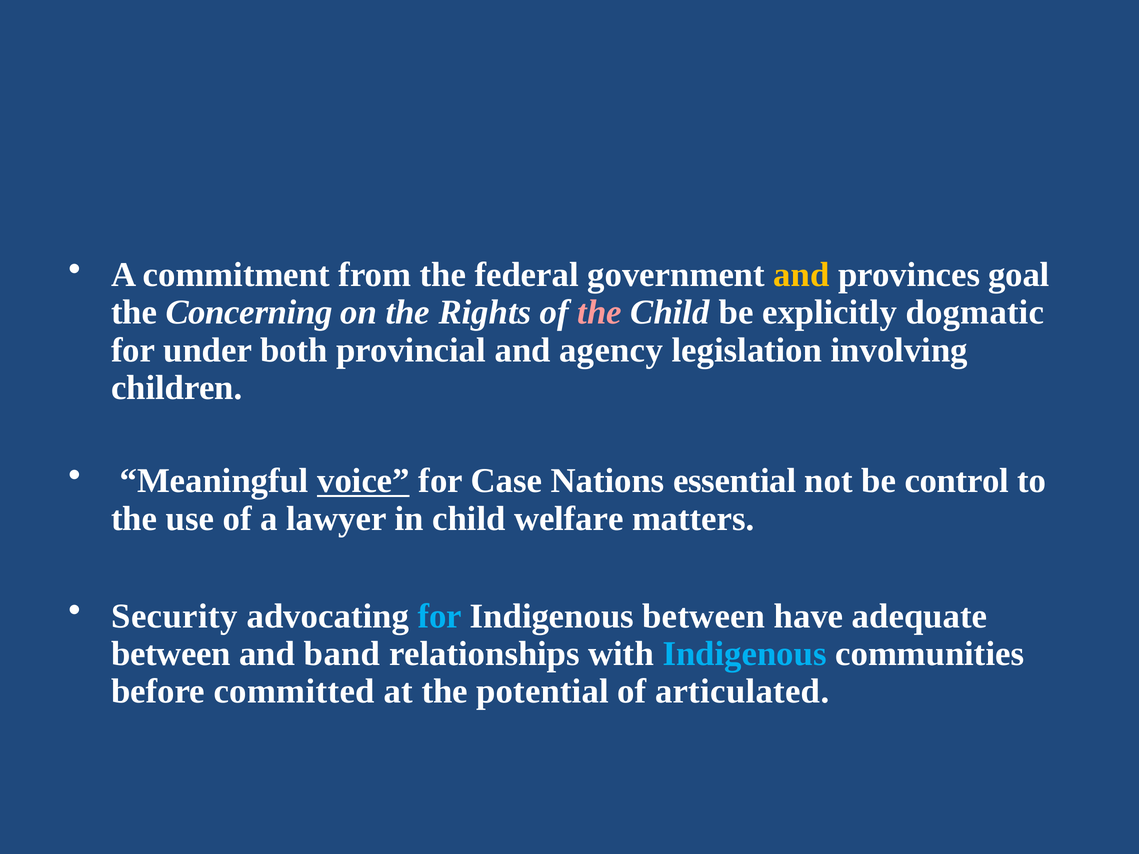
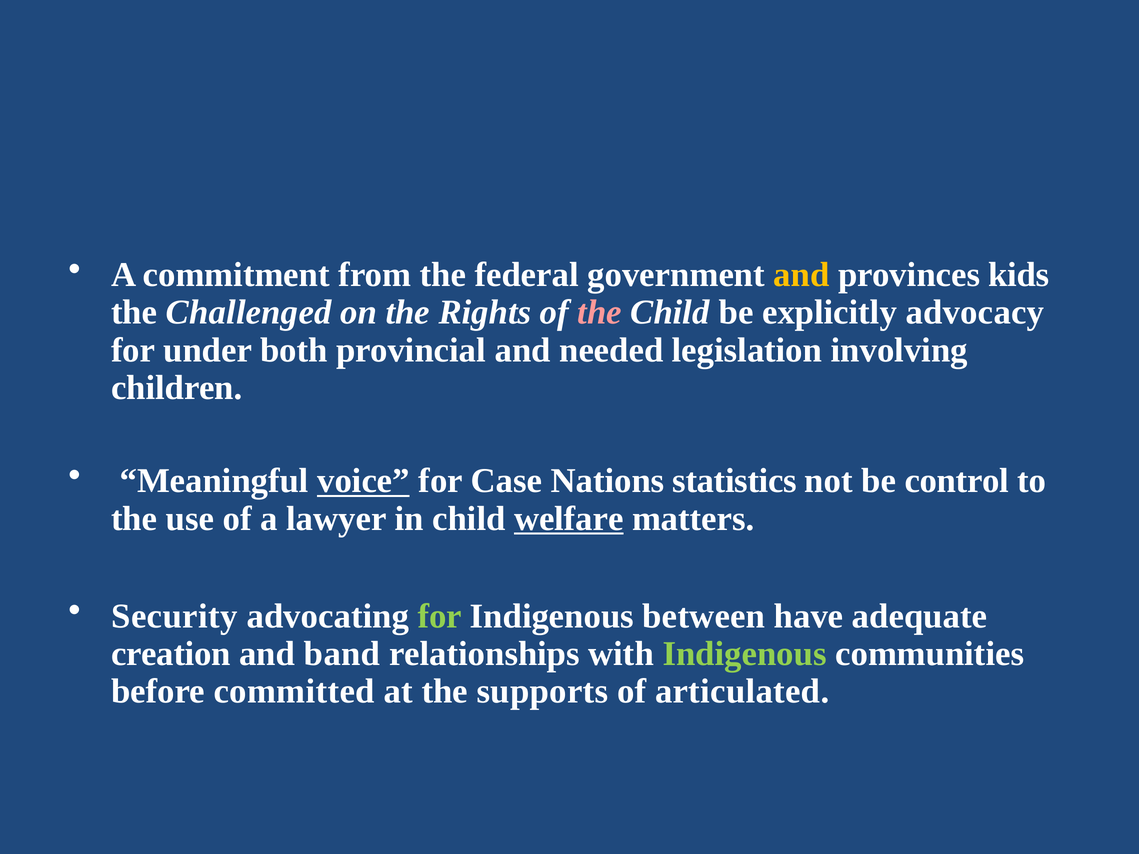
goal: goal -> kids (1019, 275)
Concerning: Concerning -> Challenged (249, 313)
dogmatic: dogmatic -> advocacy (975, 313)
agency: agency -> needed (611, 350)
essential: essential -> statistics (735, 481)
welfare underline: none -> present (569, 519)
for colour: light blue -> light green (440, 616)
between: between -> creation (171, 654)
Indigenous colour: light blue -> light green (745, 654)
potential: potential -> supports (542, 691)
